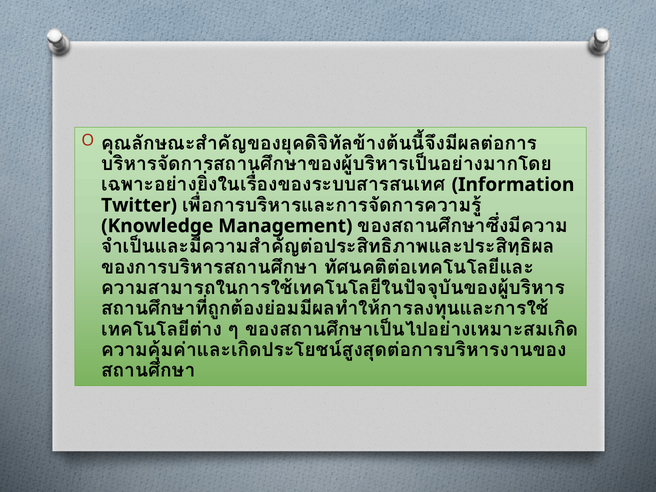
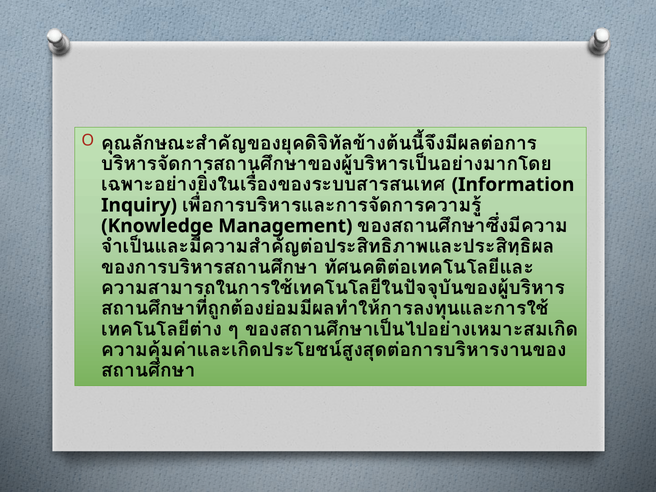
Twitter: Twitter -> Inquiry (139, 205)
